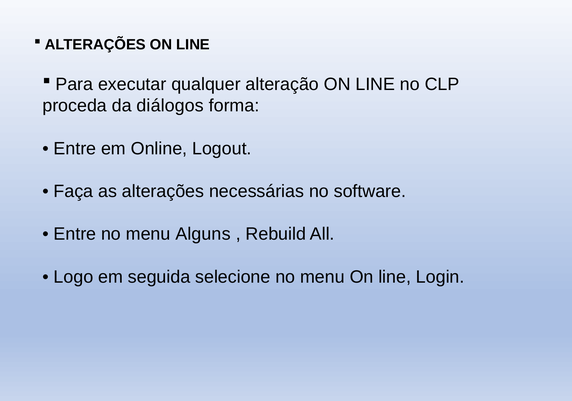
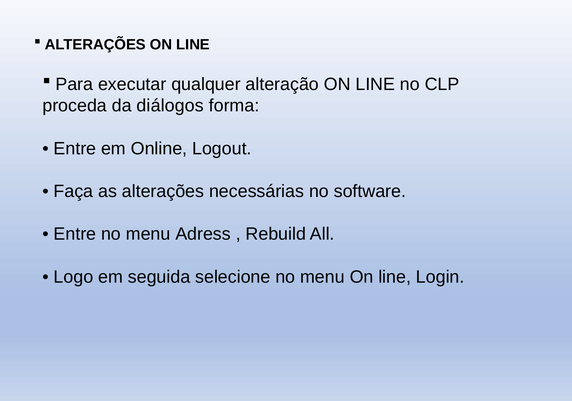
Alguns: Alguns -> Adress (203, 234)
